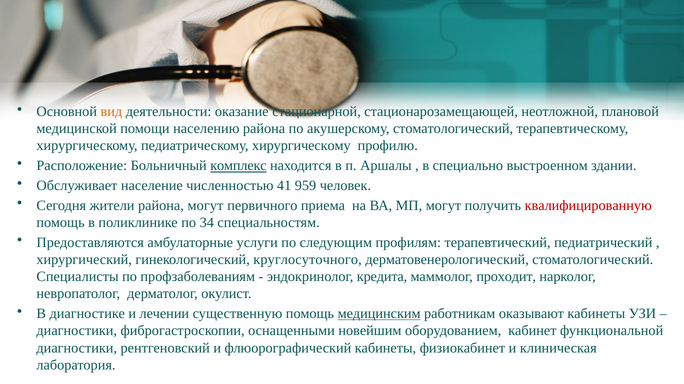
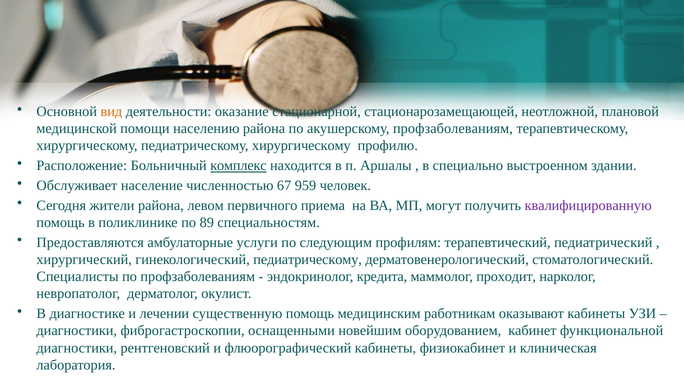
акушерскому стоматологический: стоматологический -> профзаболеваниям (453, 129)
41: 41 -> 67 (284, 186)
района могут: могут -> левом (206, 206)
квалифицированную colour: red -> purple (588, 206)
34: 34 -> 89 (207, 223)
гинекологический круглосуточного: круглосуточного -> педиатрическому (308, 260)
медицинским underline: present -> none (379, 314)
